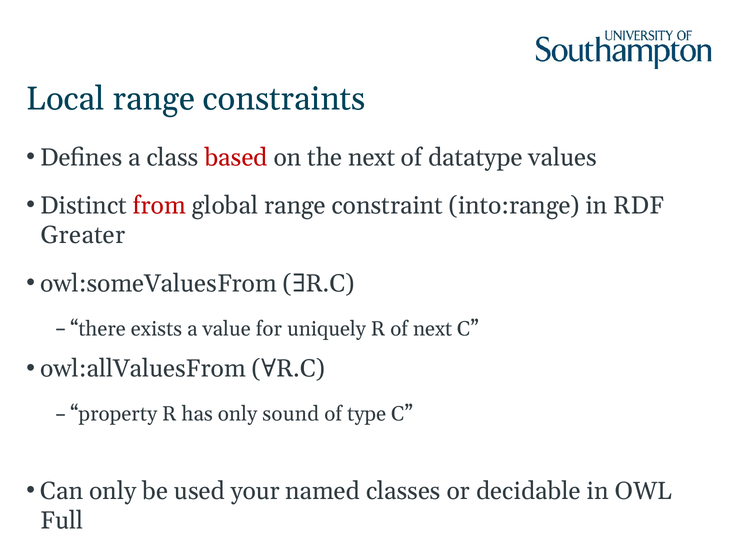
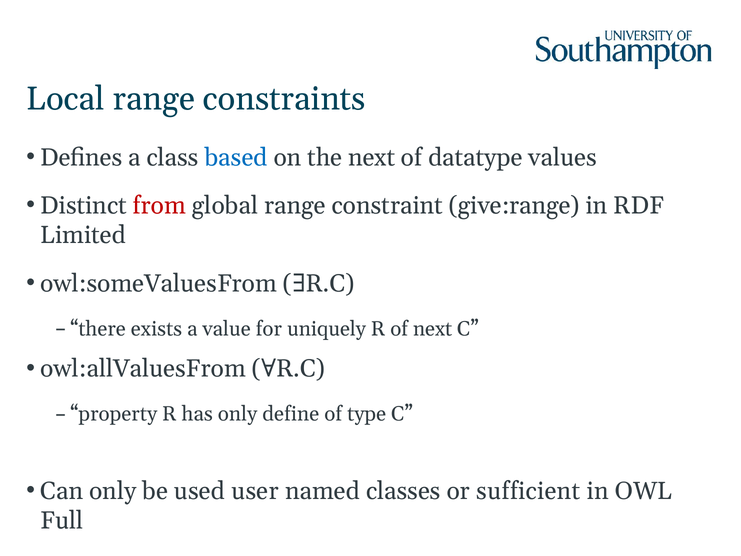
based colour: red -> blue (236, 157)
into:range: into:range -> give:range (514, 206)
Greater: Greater -> Limited (83, 235)
sound: sound -> define (291, 414)
your: your -> user (255, 491)
decidable: decidable -> sufficient (528, 491)
